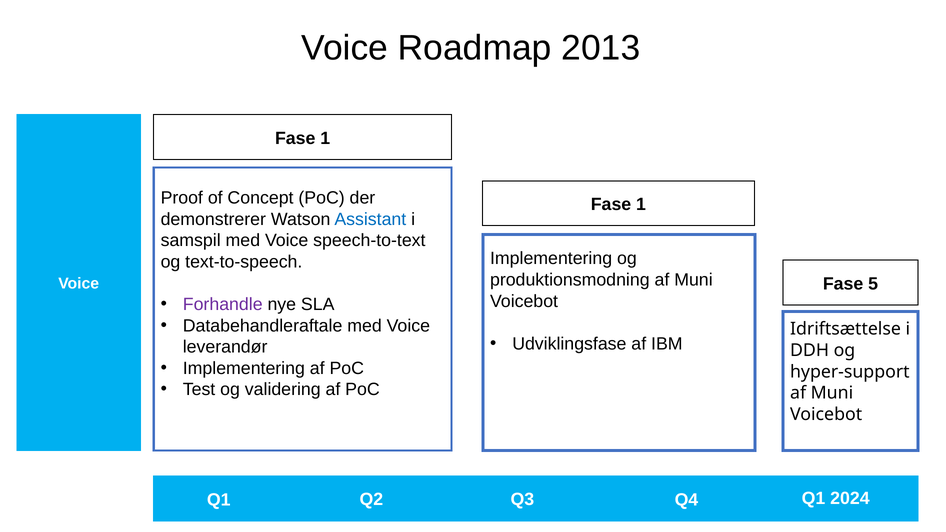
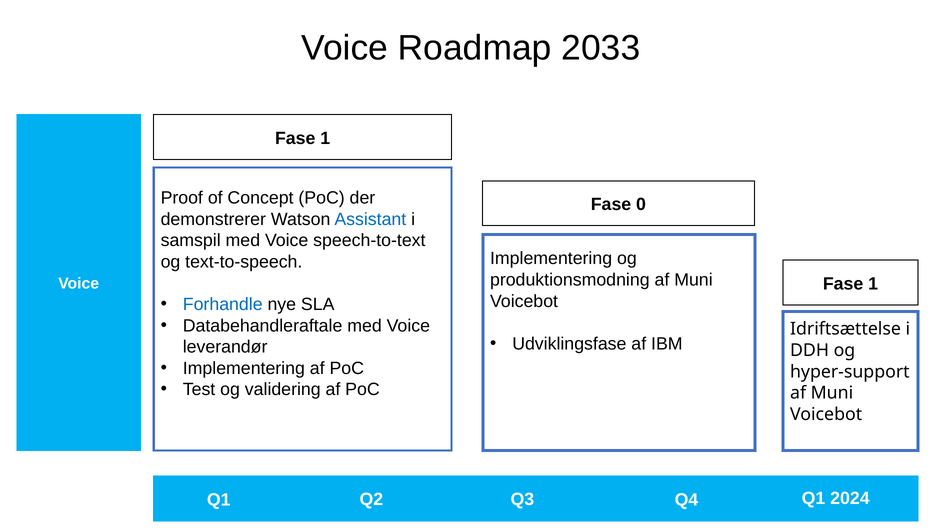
2013: 2013 -> 2033 (601, 48)
1: 1 -> 0 (641, 205)
5: 5 -> 1 (873, 284)
Forhandle colour: purple -> blue (223, 305)
